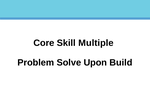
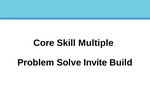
Upon: Upon -> Invite (95, 63)
